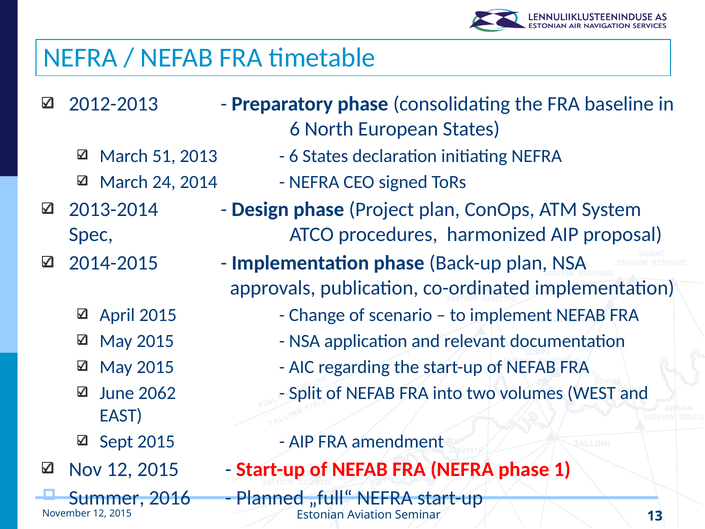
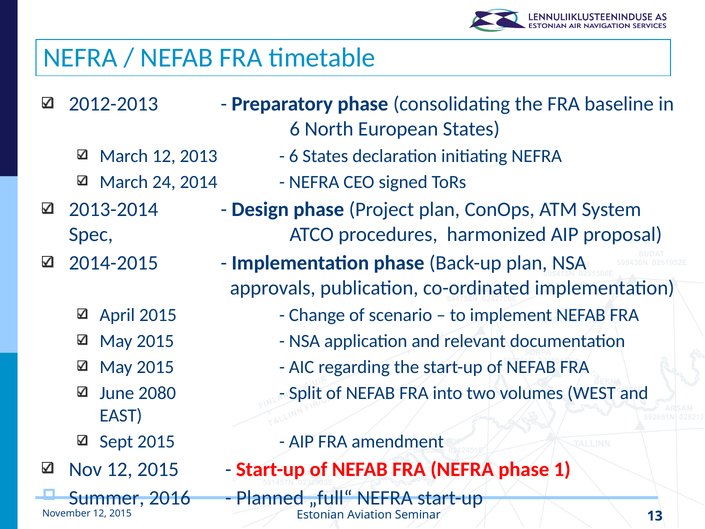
March 51: 51 -> 12 (164, 156)
2062: 2062 -> 2080 (157, 393)
